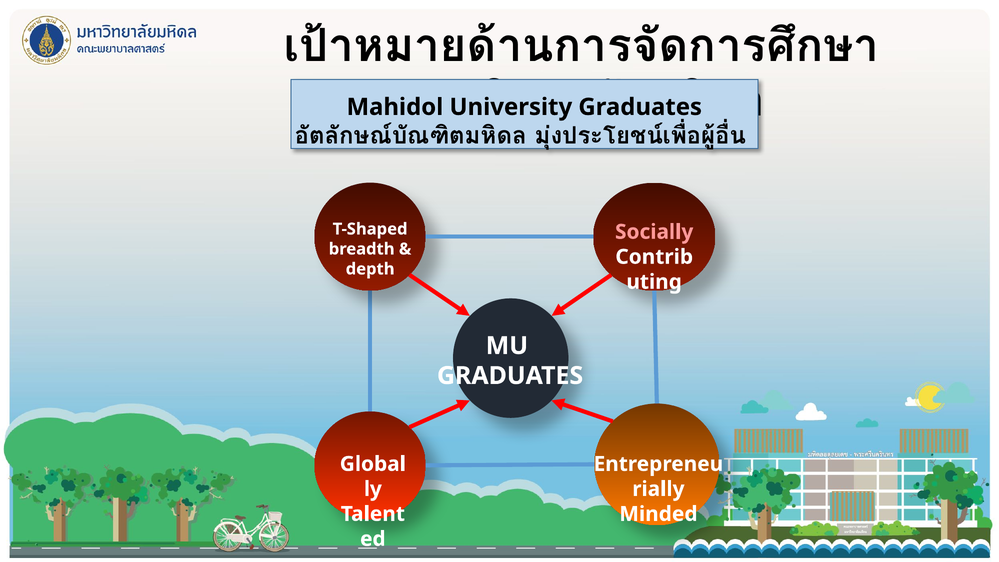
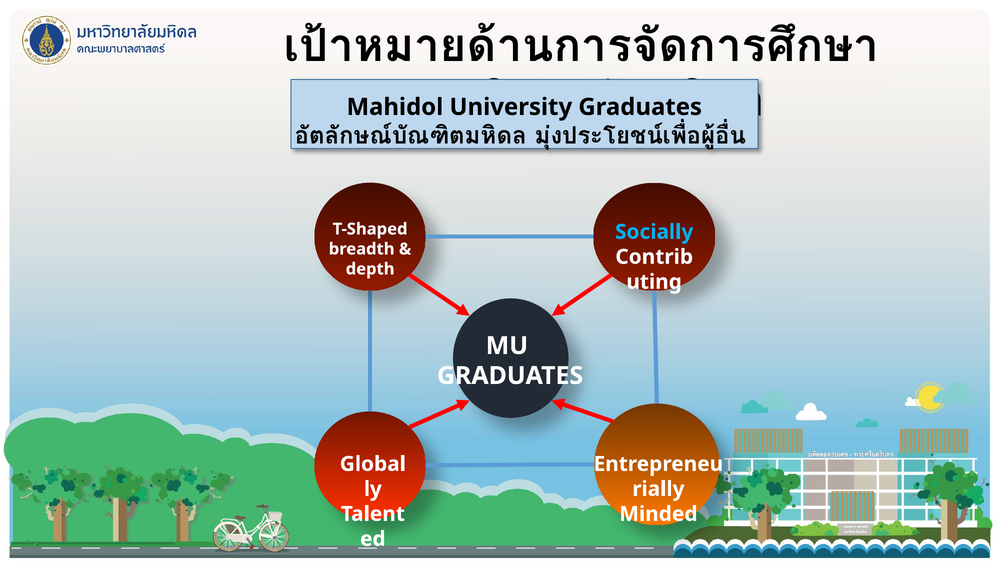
Socially colour: pink -> light blue (654, 232)
